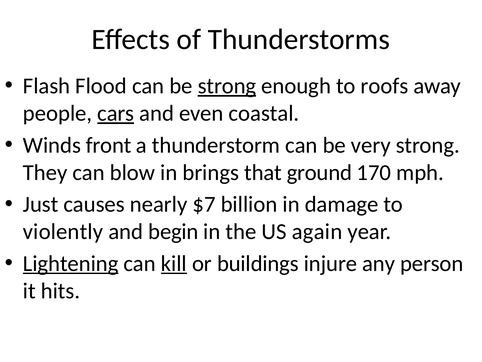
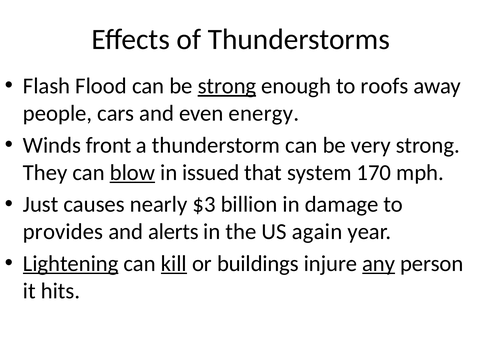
cars underline: present -> none (116, 113)
coastal: coastal -> energy (264, 113)
blow underline: none -> present (132, 172)
brings: brings -> issued (211, 172)
ground: ground -> system (319, 172)
$7: $7 -> $3 (204, 204)
violently: violently -> provides (63, 231)
begin: begin -> alerts (173, 231)
any underline: none -> present (379, 263)
